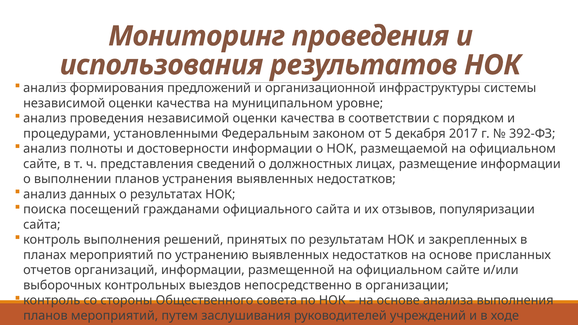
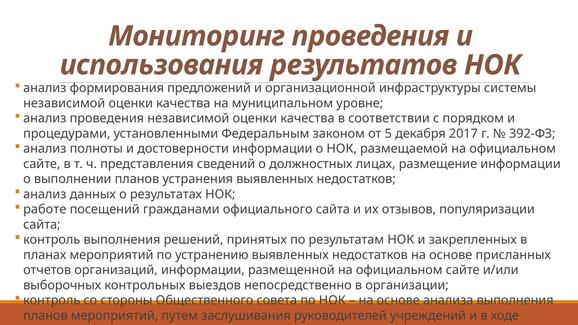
поиска: поиска -> работе (45, 209)
